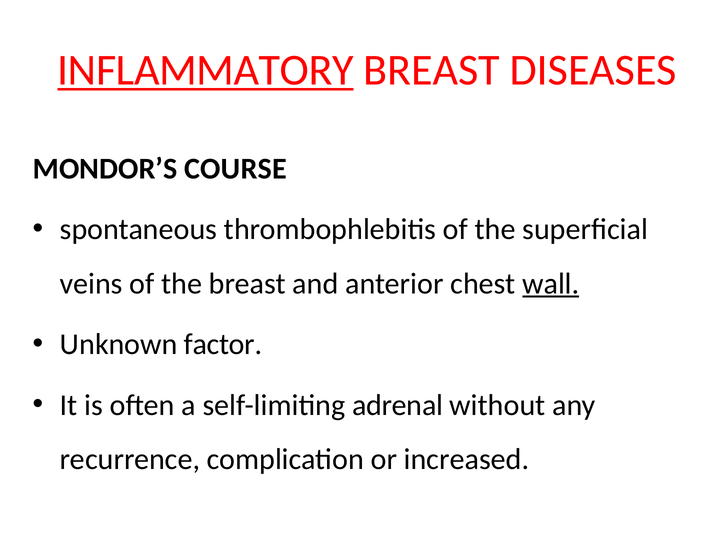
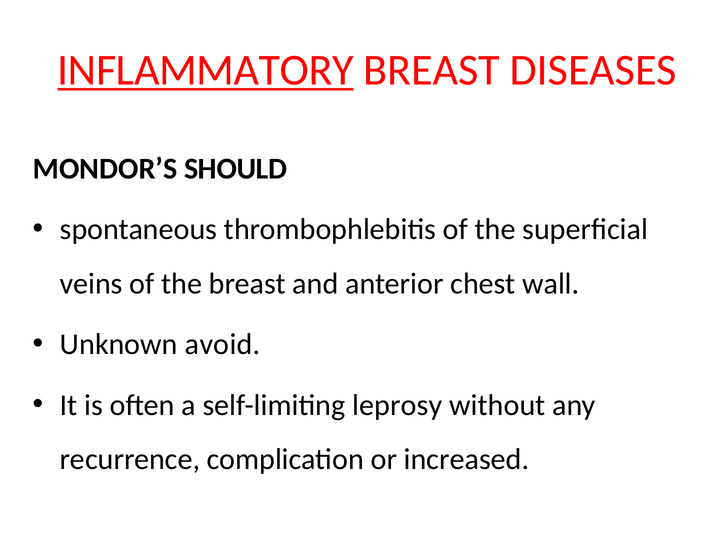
COURSE: COURSE -> SHOULD (236, 168)
wall underline: present -> none (551, 283)
factor: factor -> avoid (223, 344)
adrenal: adrenal -> leprosy (397, 405)
